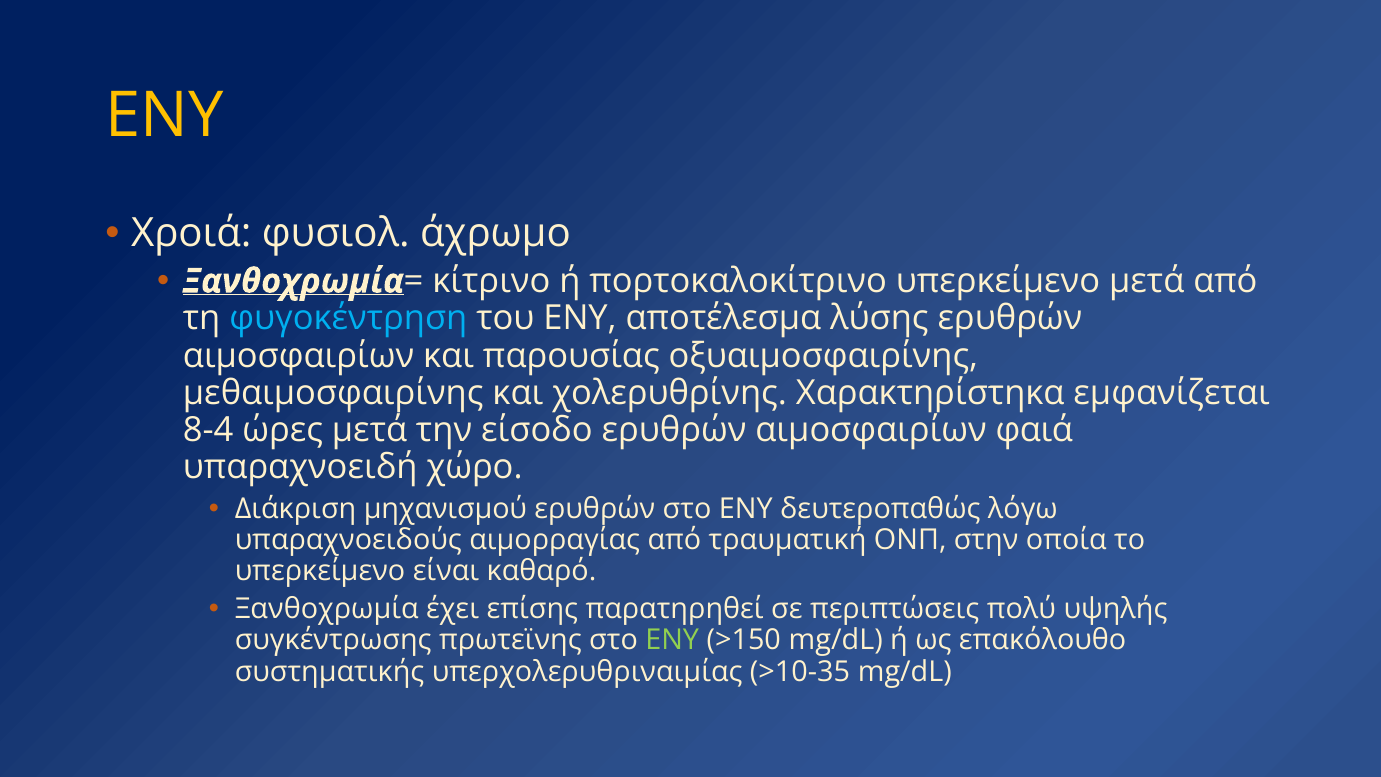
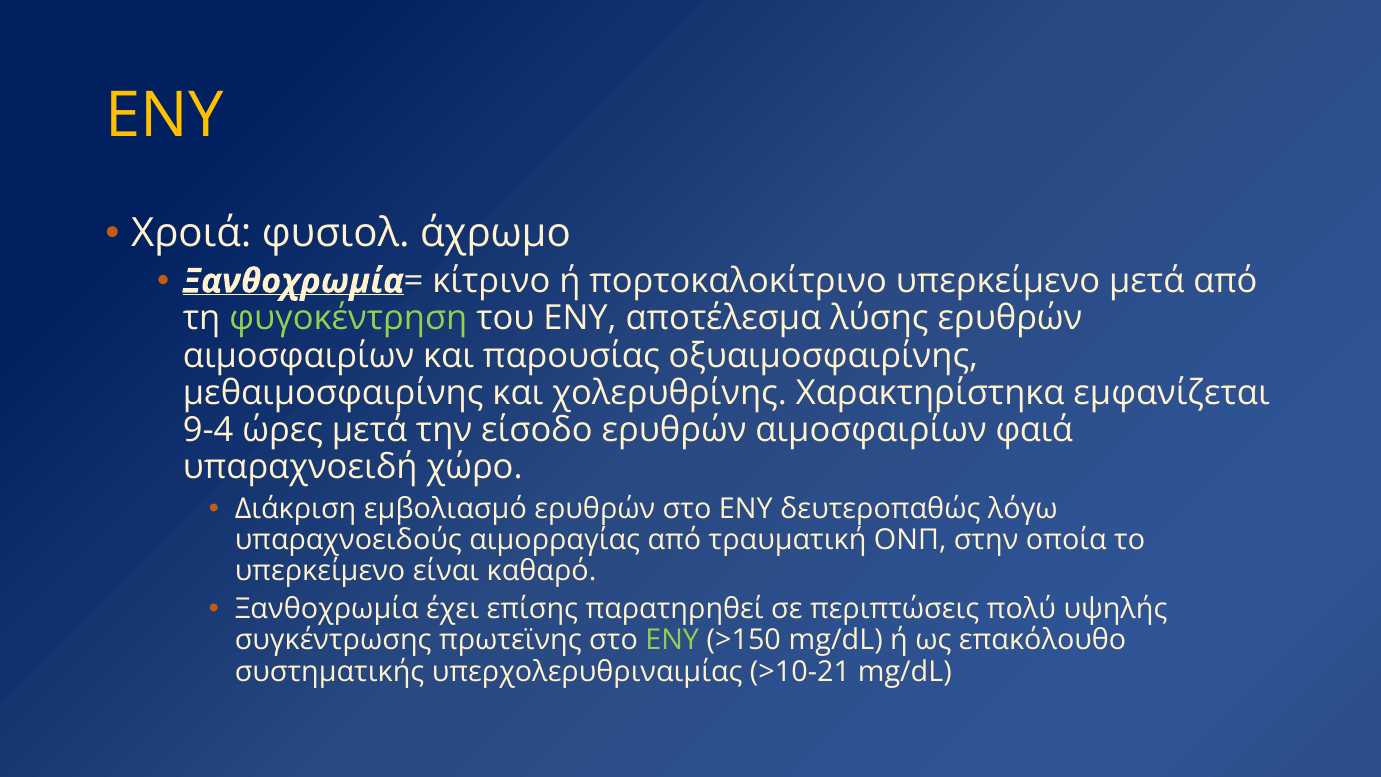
φυγοκέντρηση colour: light blue -> light green (348, 318)
8-4: 8-4 -> 9-4 (208, 430)
μηχανισμού: μηχανισμού -> εμβολιασμό (445, 509)
>10-35: >10-35 -> >10-21 (800, 671)
